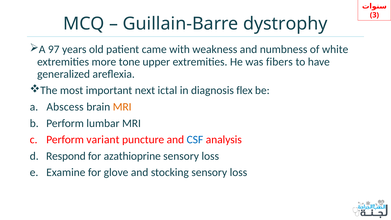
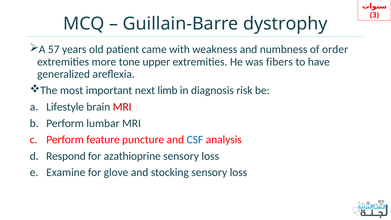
97: 97 -> 57 (54, 49)
white: white -> order (335, 49)
ictal: ictal -> limb (168, 90)
flex: flex -> risk (244, 90)
Abscess: Abscess -> Lifestyle (65, 107)
MRI colour: orange -> red (122, 107)
variant: variant -> feature (103, 140)
